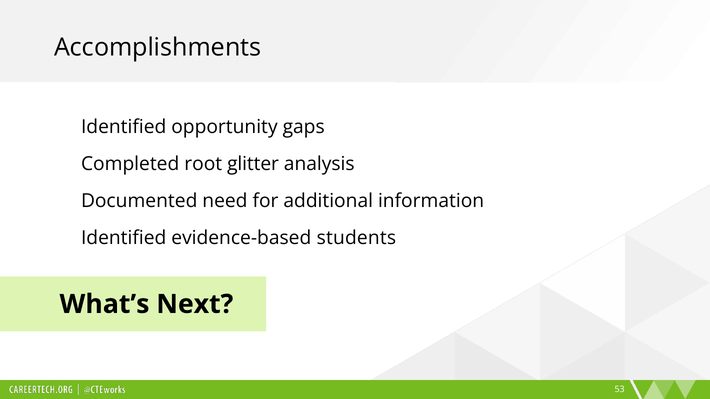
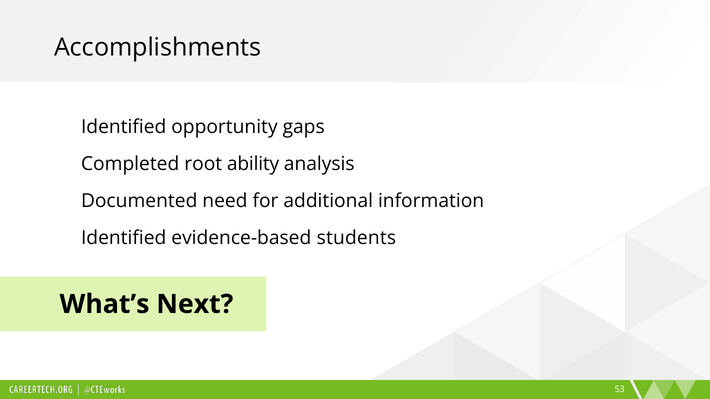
glitter: glitter -> ability (253, 164)
